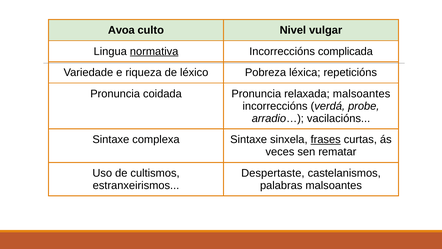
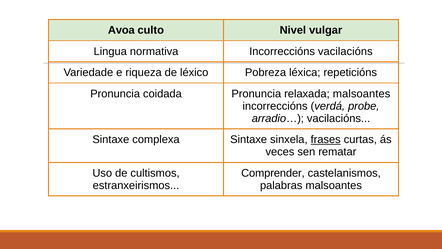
normativa underline: present -> none (154, 51)
Incorreccións complicada: complicada -> vacilacións (345, 51)
Despertaste: Despertaste -> Comprender (273, 173)
